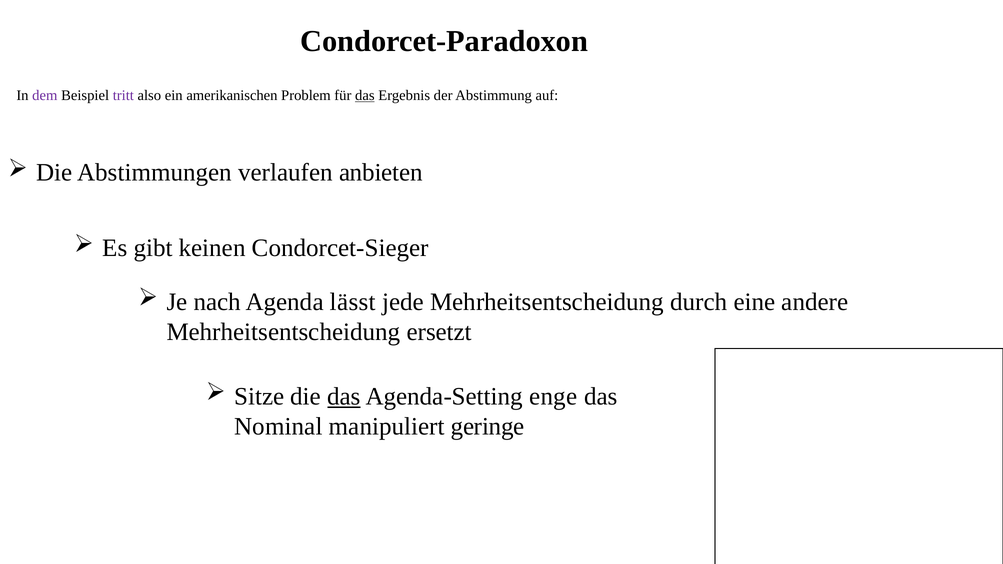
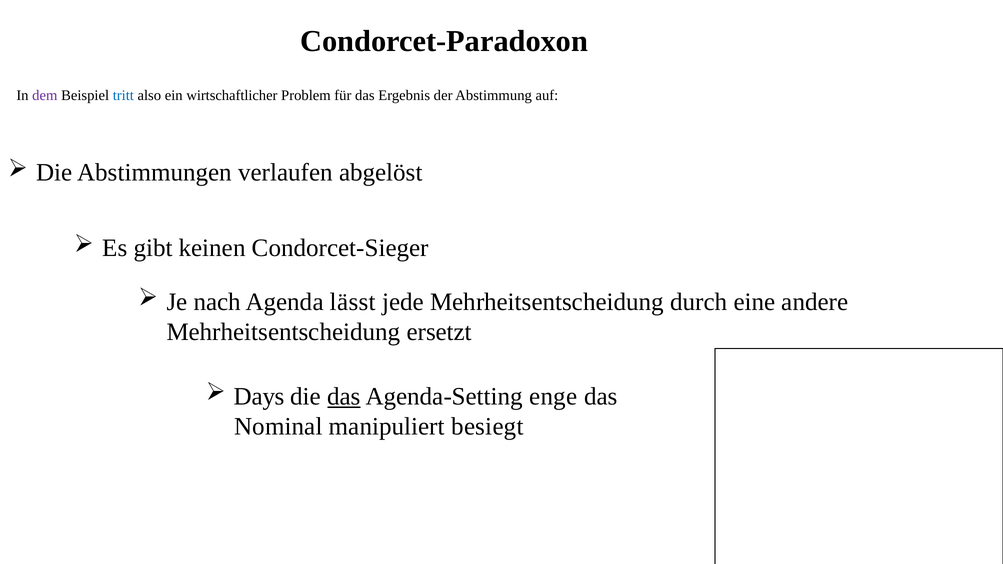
tritt colour: purple -> blue (123, 95)
amerikanischen: amerikanischen -> wirtschaftlicher (232, 95)
das underline: present -> none (365, 95)
anbieten: anbieten -> abgelöst (381, 173)
Sitze: Sitze -> Days (259, 396)
geringe: geringe -> besiegt (487, 426)
